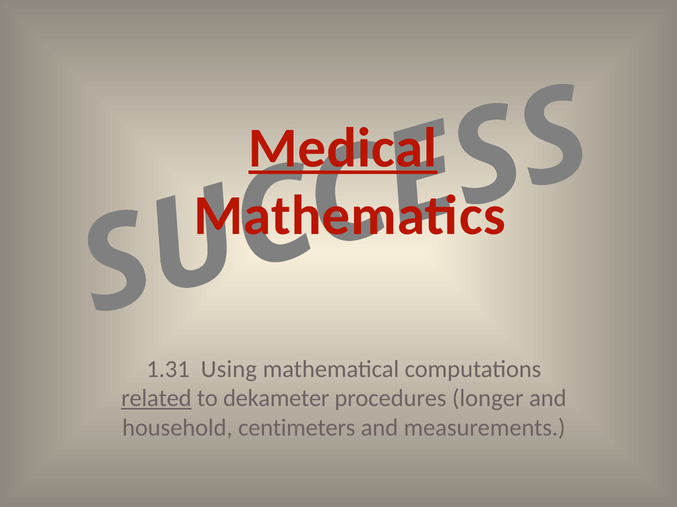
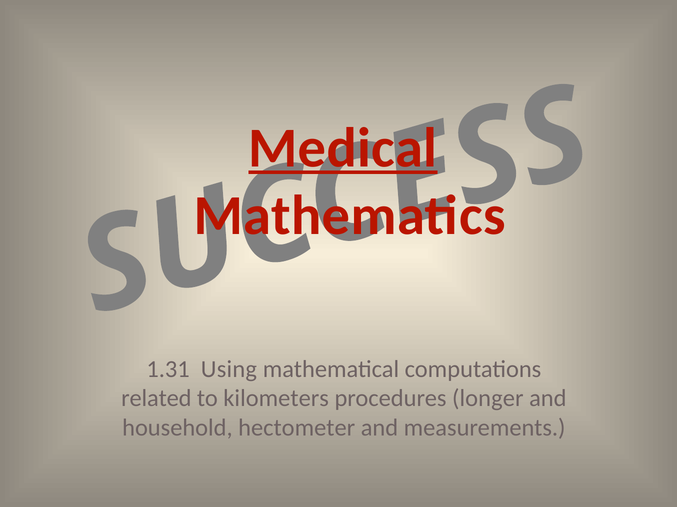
related underline: present -> none (156, 399)
dekameter: dekameter -> kilometers (276, 399)
centimeters: centimeters -> hectometer (297, 428)
